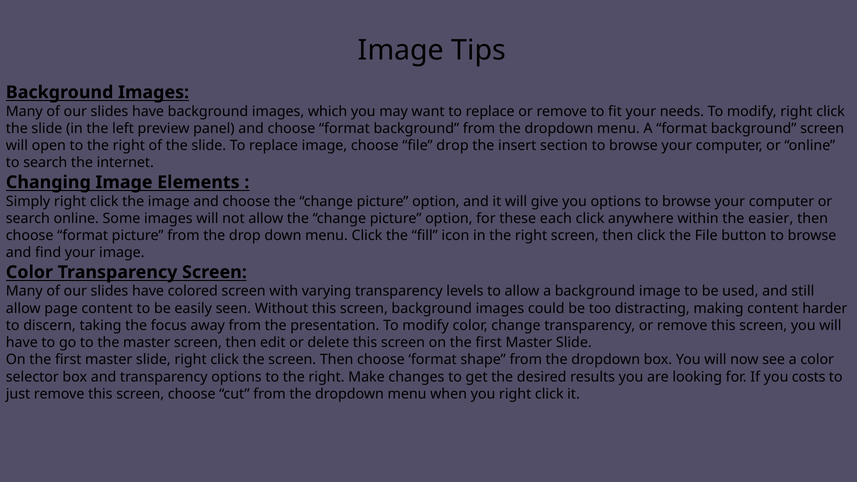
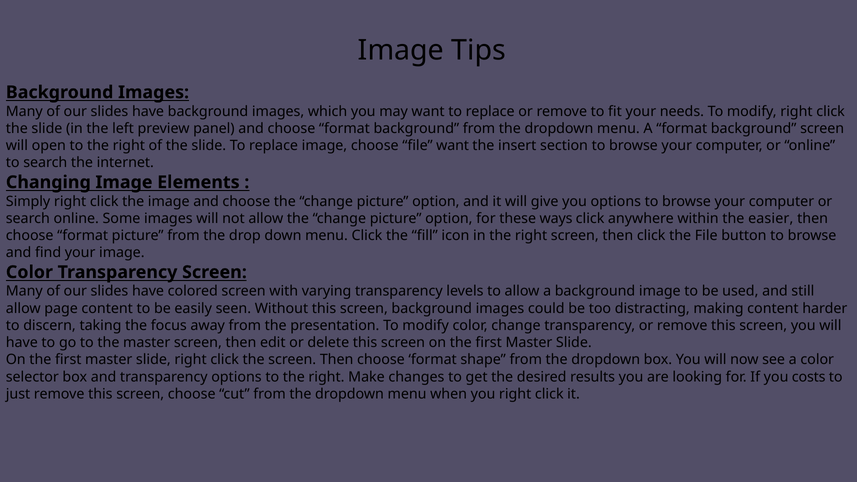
file drop: drop -> want (453, 146)
each: each -> ways (556, 218)
